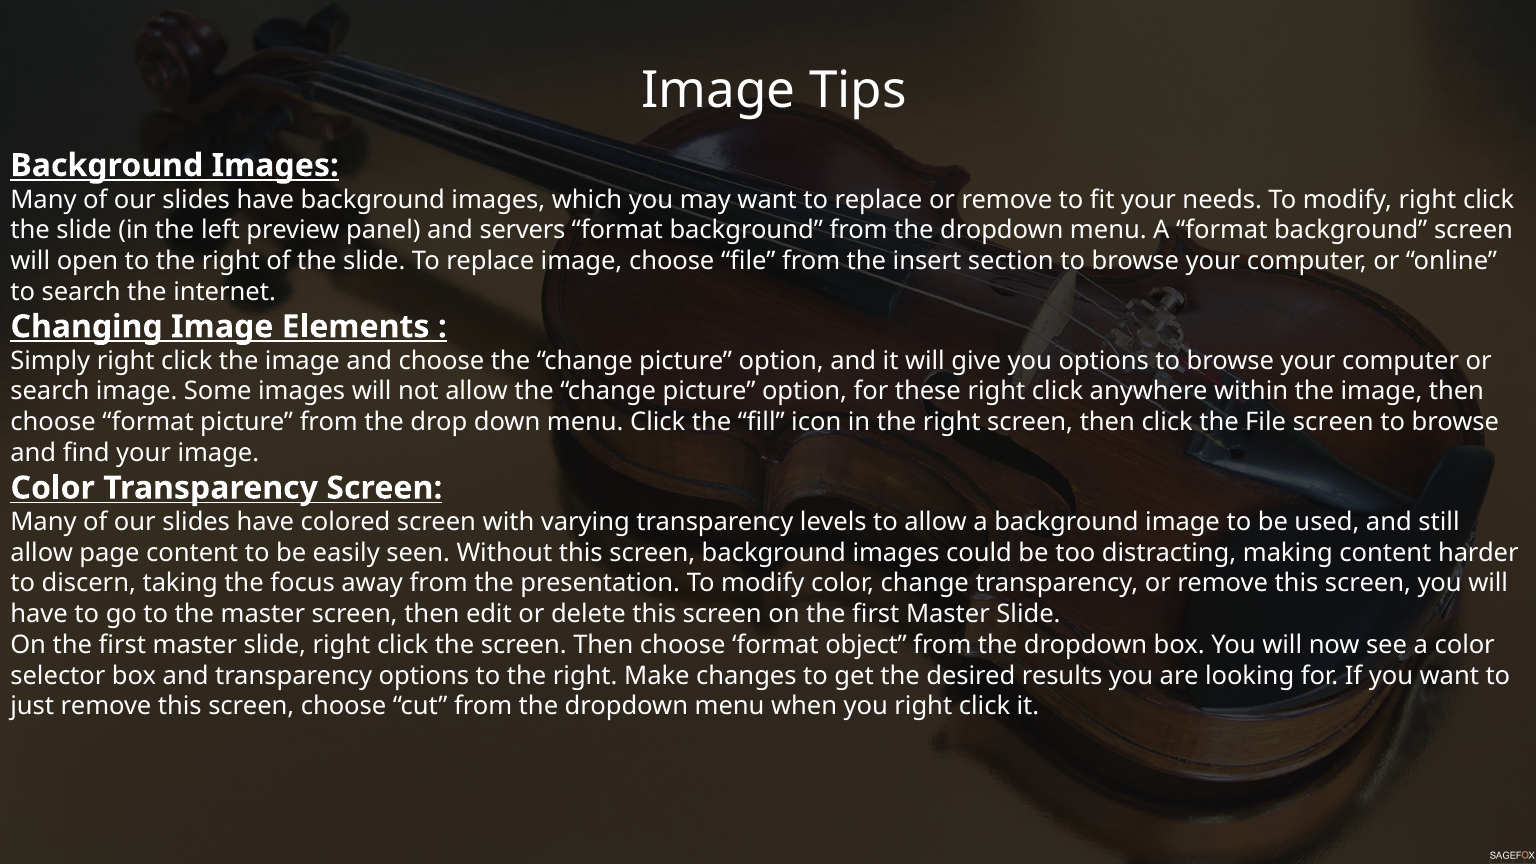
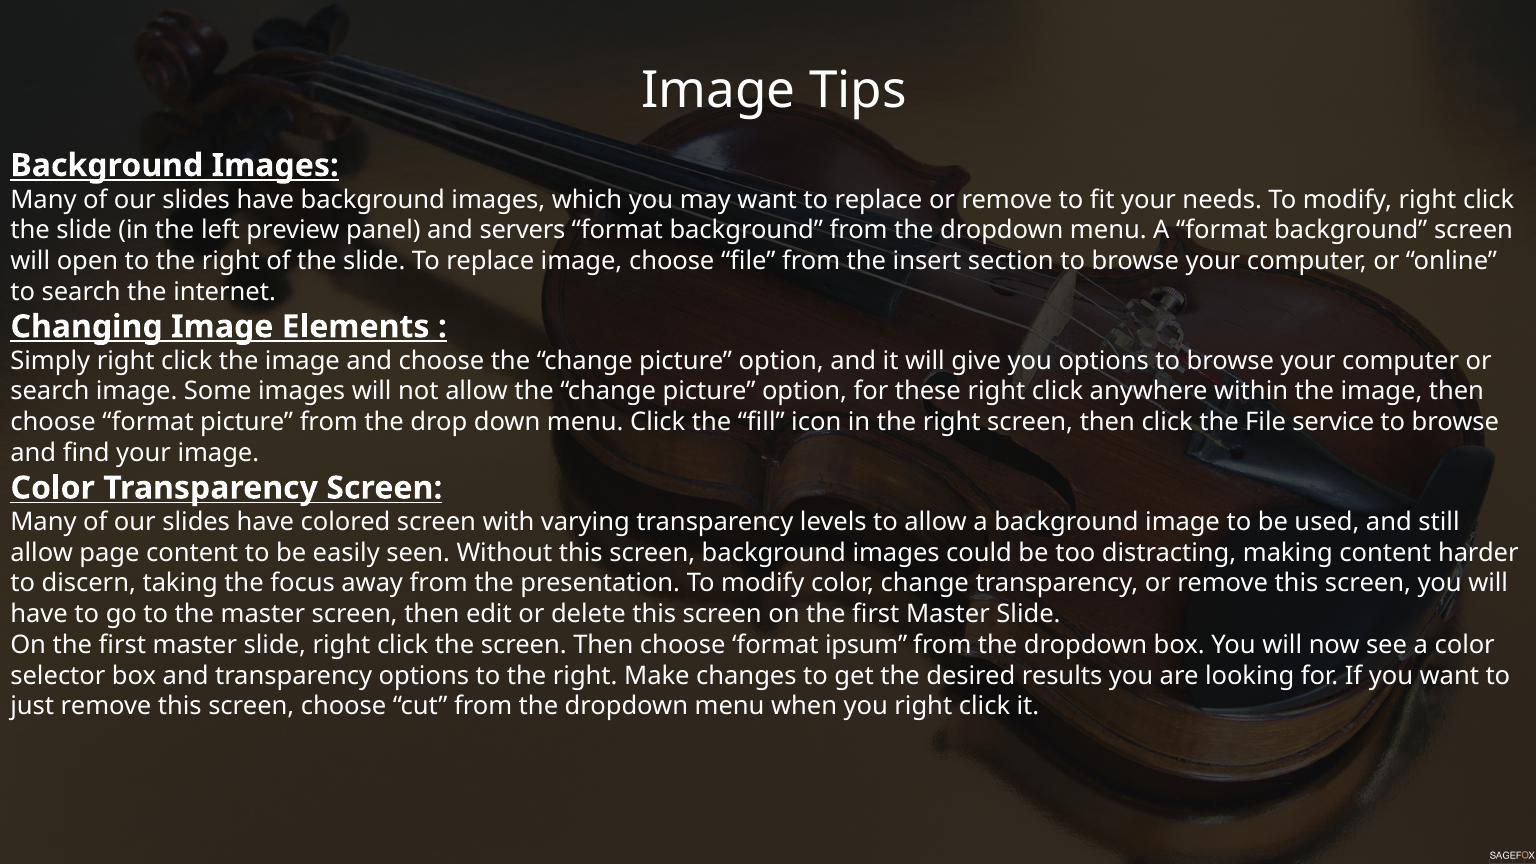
File screen: screen -> service (1333, 422)
object: object -> ipsum (866, 645)
